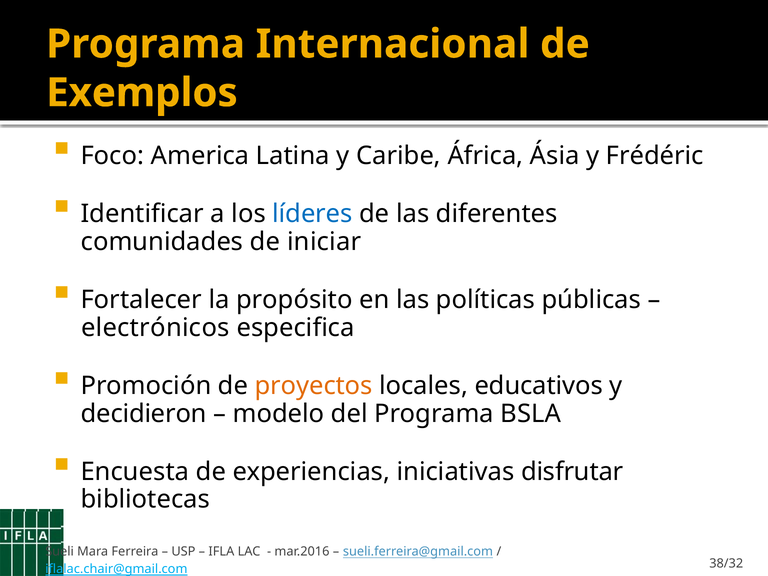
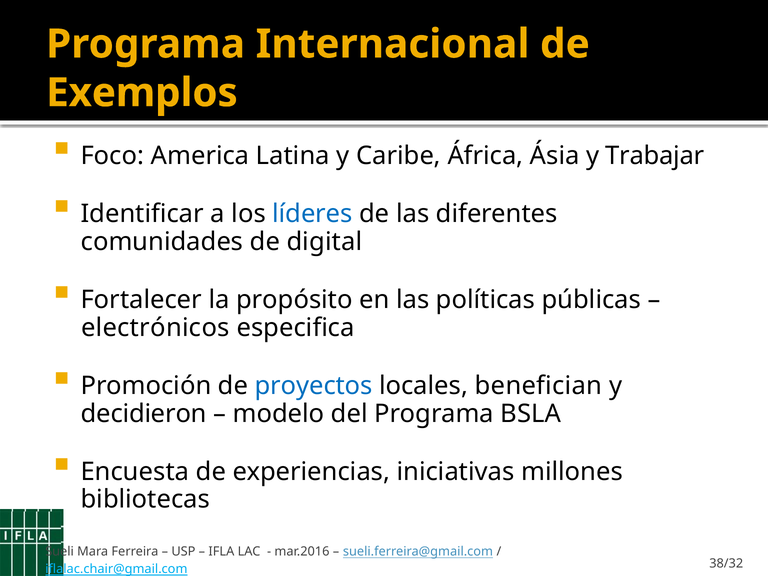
Frédéric: Frédéric -> Trabajar (655, 156)
iniciar: iniciar -> digital (324, 242)
proyectos colour: orange -> blue (314, 386)
educativos: educativos -> benefician (539, 386)
disfrutar: disfrutar -> millones (572, 472)
